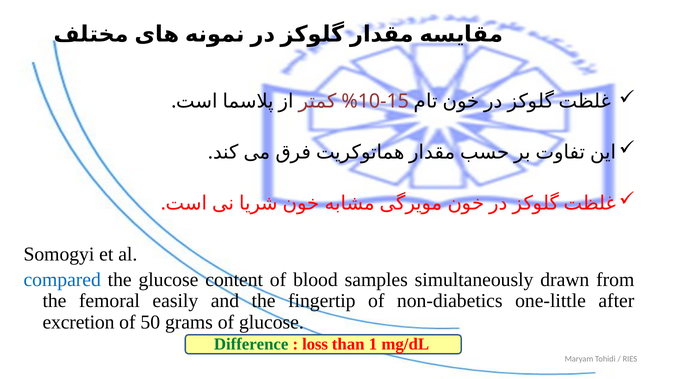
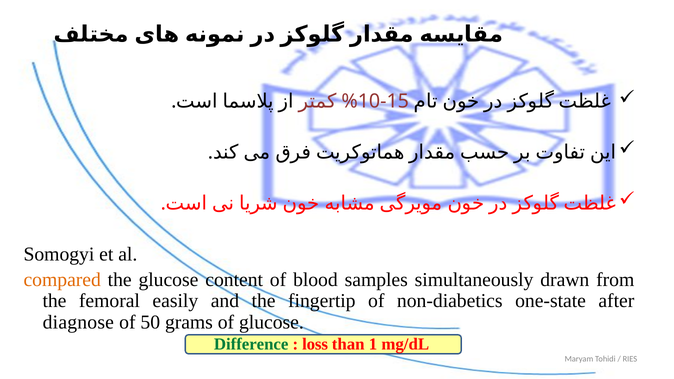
compared colour: blue -> orange (62, 280)
one-little: one-little -> one-state (551, 301)
excretion: excretion -> diagnose (78, 322)
